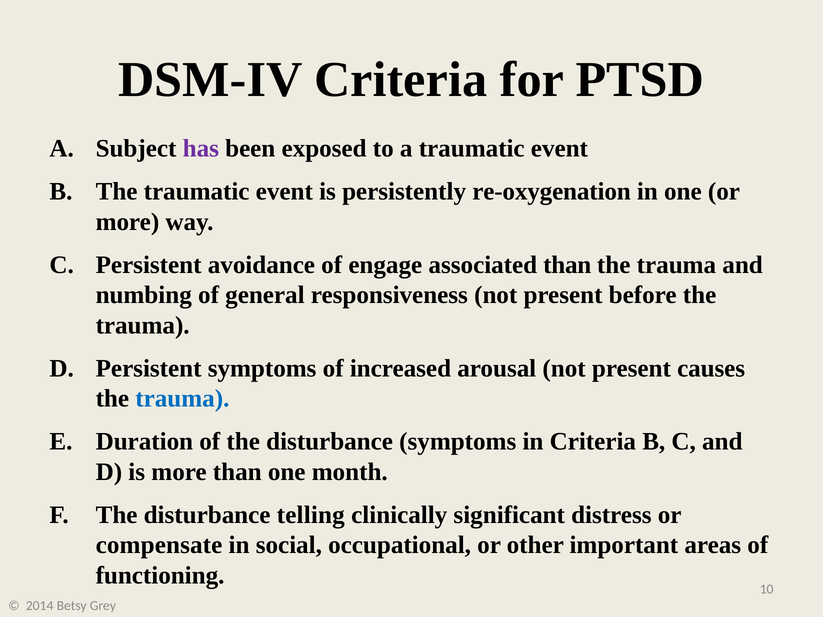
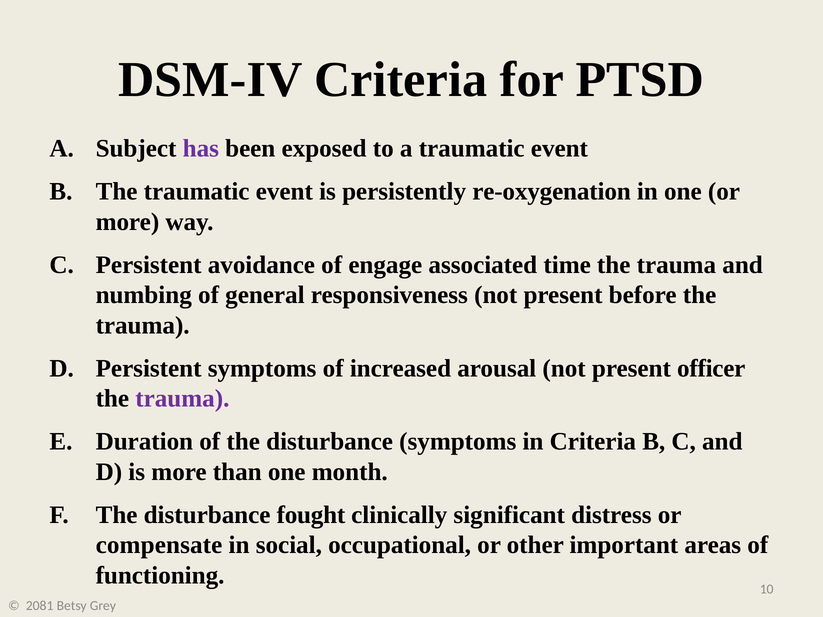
associated than: than -> time (567, 265)
causes: causes -> officer (711, 369)
trauma colour: blue -> purple (182, 399)
telling: telling -> fought (311, 515)
2014: 2014 -> 2081 (40, 606)
